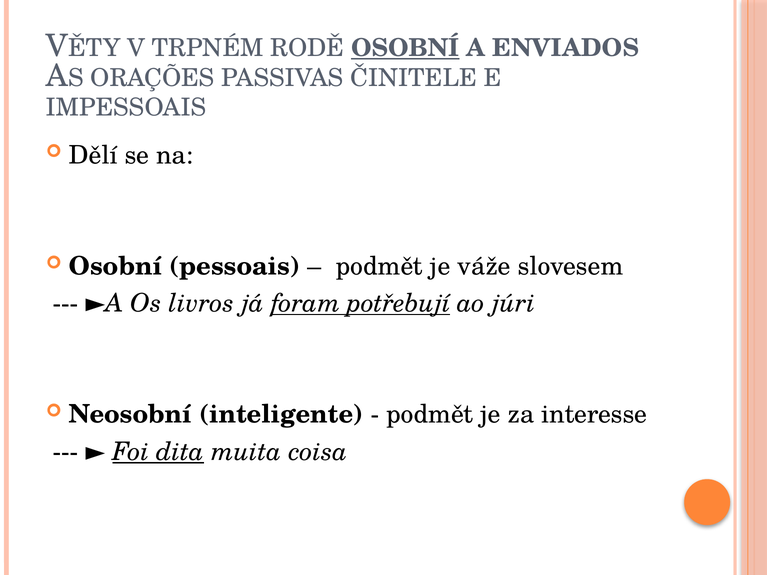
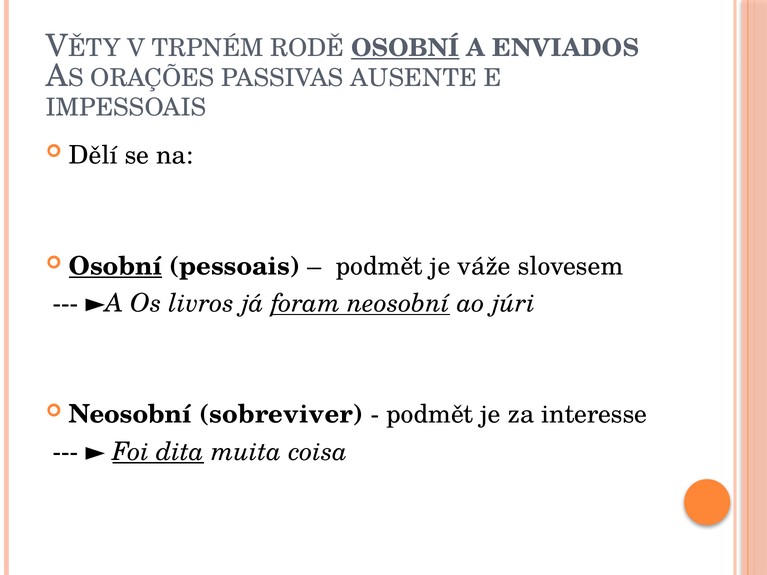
ČINITELE: ČINITELE -> AUSENTE (414, 78)
Osobní underline: none -> present (116, 266)
foram potřebují: potřebují -> neosobní (399, 303)
inteligente: inteligente -> sobreviver (281, 415)
